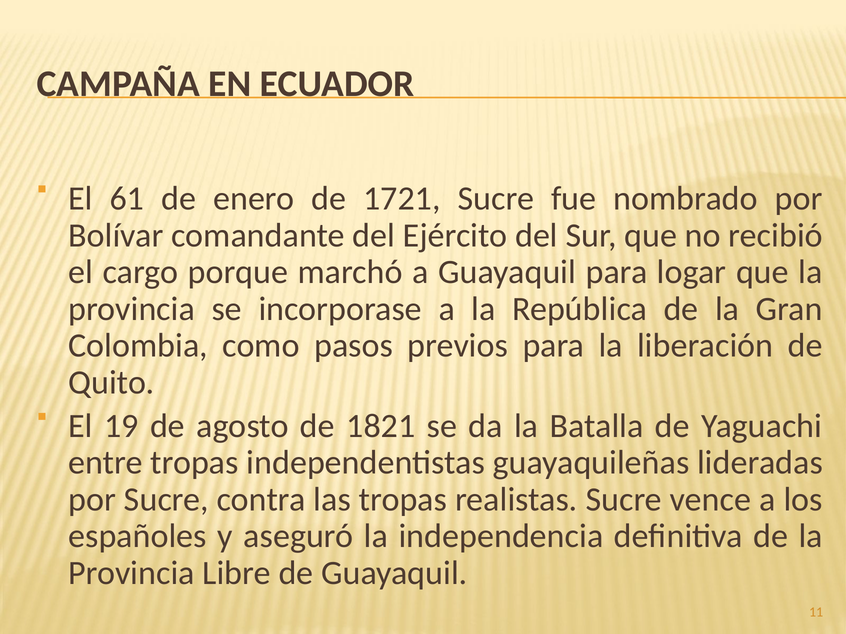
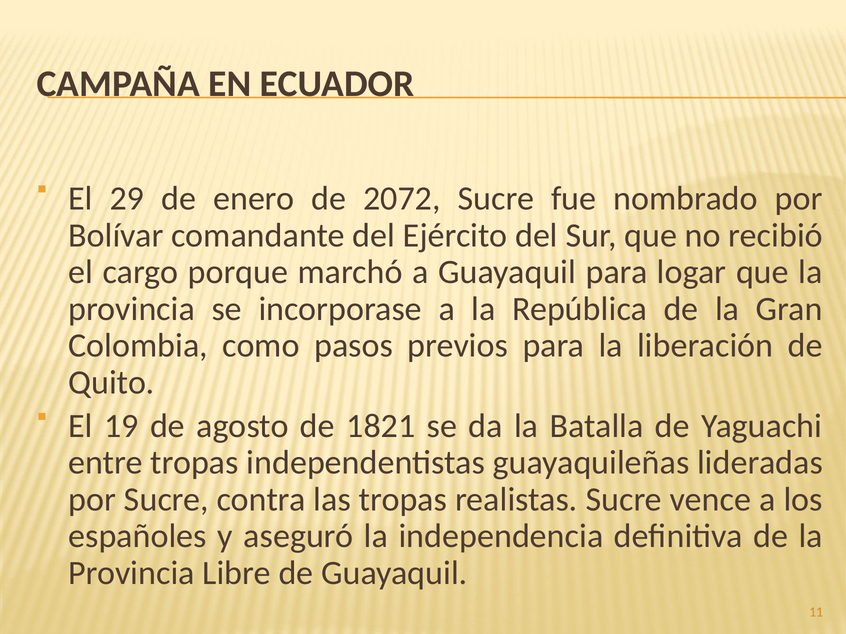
61: 61 -> 29 (127, 199)
1721: 1721 -> 2072 (402, 199)
